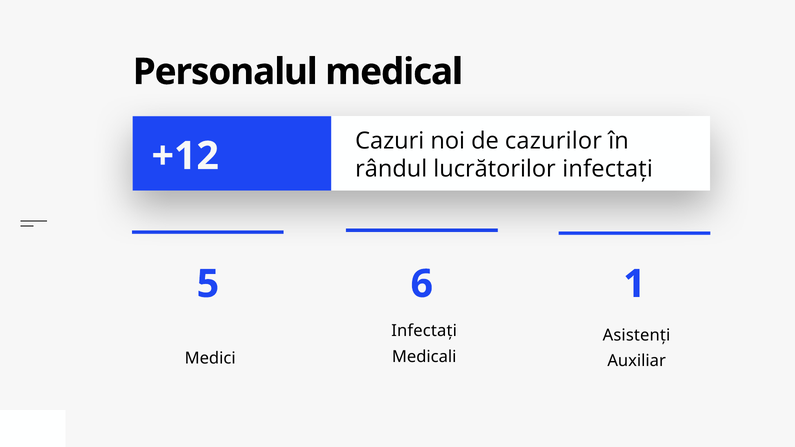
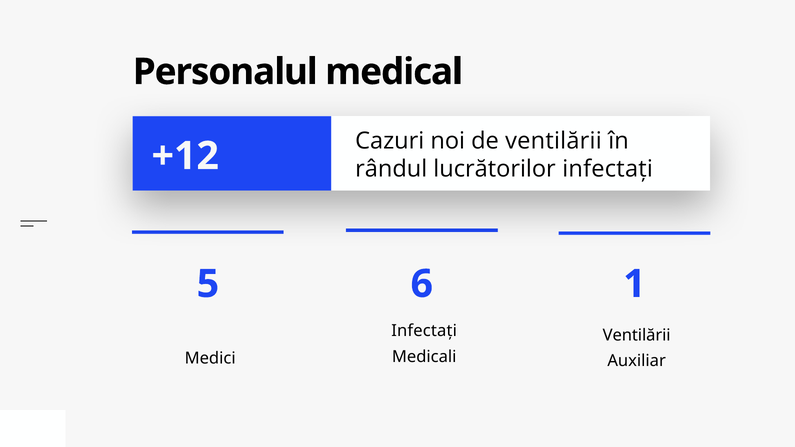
de cazurilor: cazurilor -> ventilării (553, 141)
Asistenți: Asistenți -> Ventilării (637, 335)
